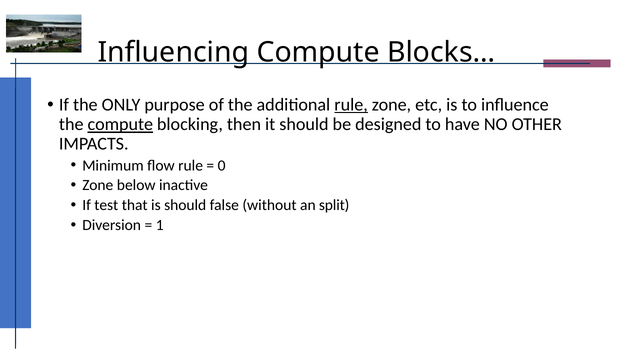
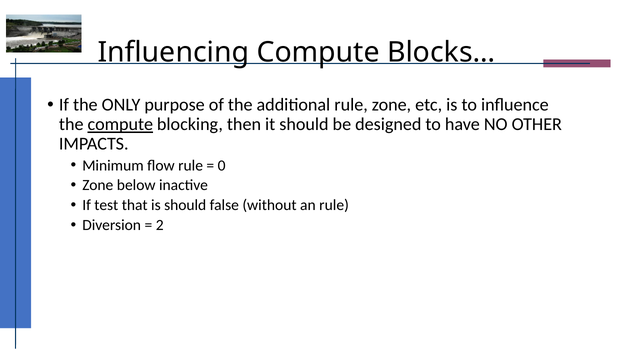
rule underline: present -> none (351, 105)
an split: split -> rule (334, 206)
1: 1 -> 2 (160, 225)
